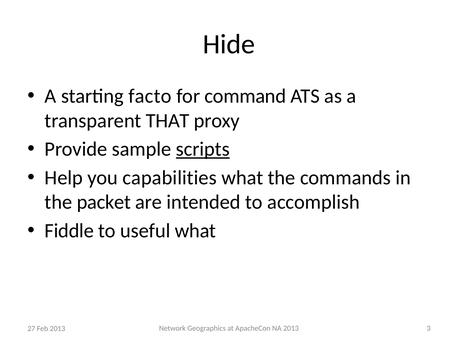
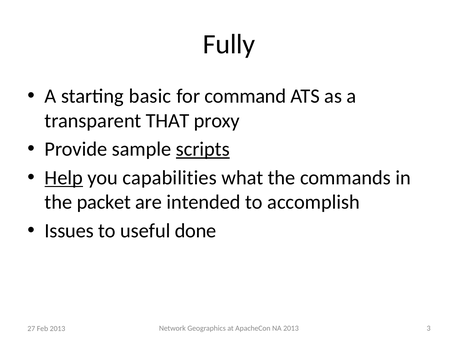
Hide: Hide -> Fully (229, 44)
facto: facto -> basic (150, 96)
Help underline: none -> present (64, 178)
Fiddle: Fiddle -> Issues (69, 230)
useful what: what -> done (196, 230)
